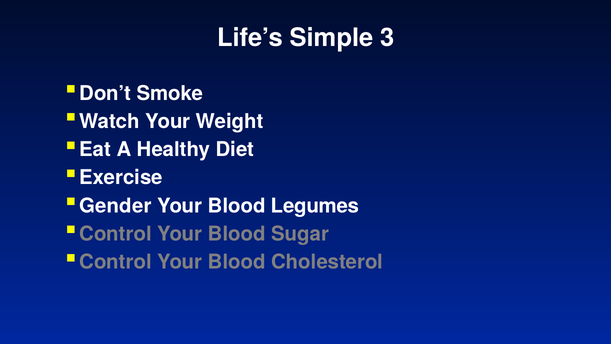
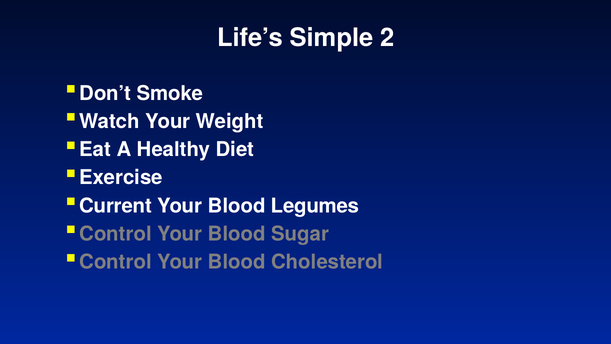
3: 3 -> 2 (388, 38)
Gender: Gender -> Current (116, 206)
